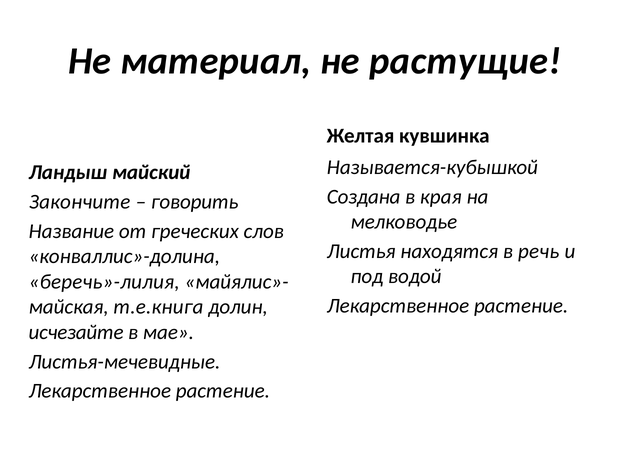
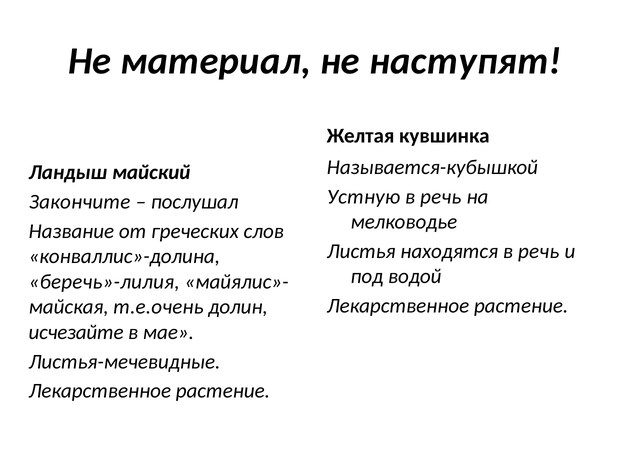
растущие: растущие -> наступят (465, 61)
Создана: Создана -> Устную (363, 197)
края: края -> речь (441, 197)
говорить: говорить -> послушал (195, 202)
т.е.книга: т.е.книга -> т.е.очень (158, 307)
